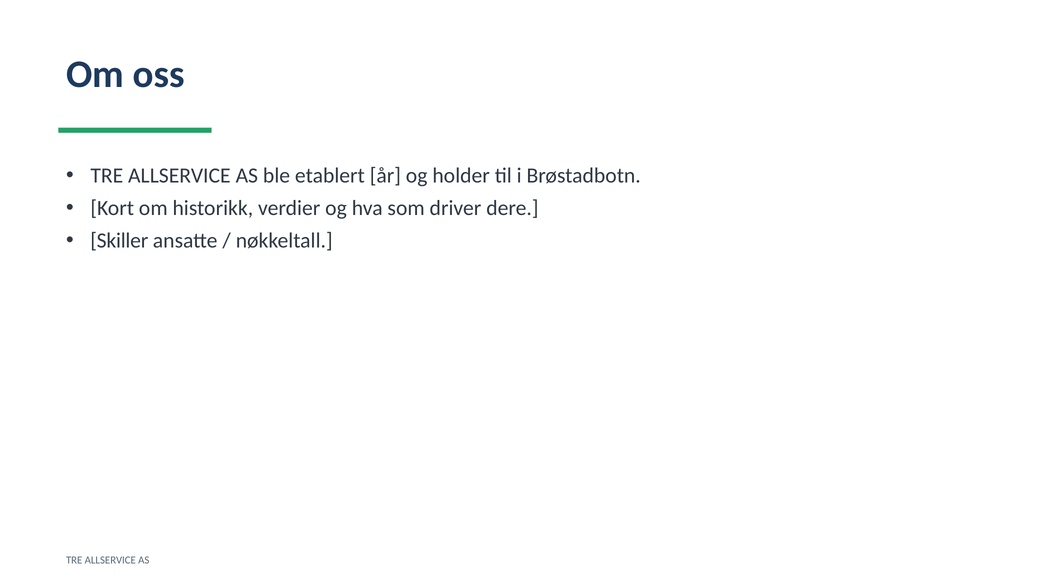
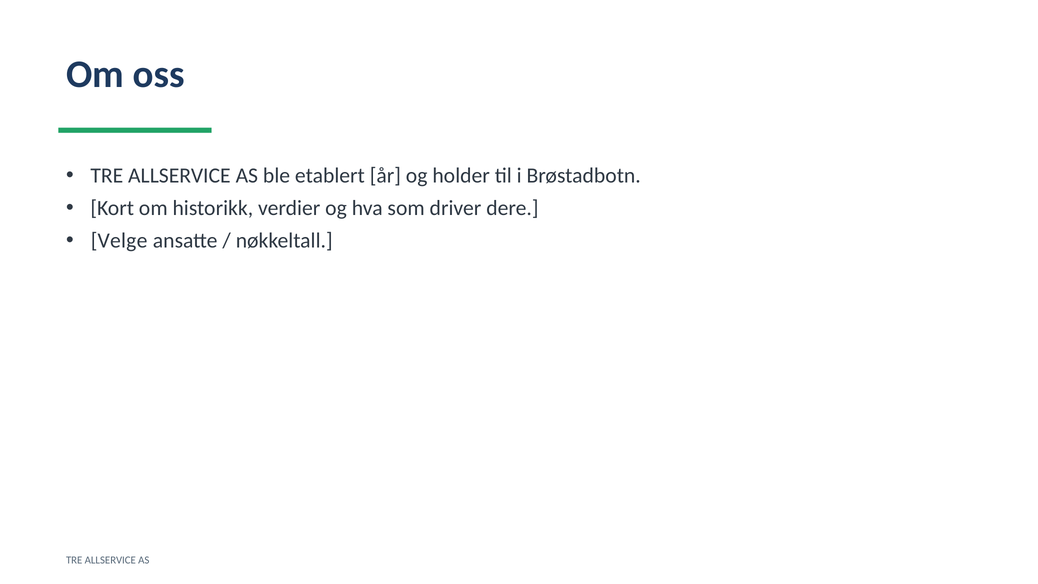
Skiller: Skiller -> Velge (119, 241)
